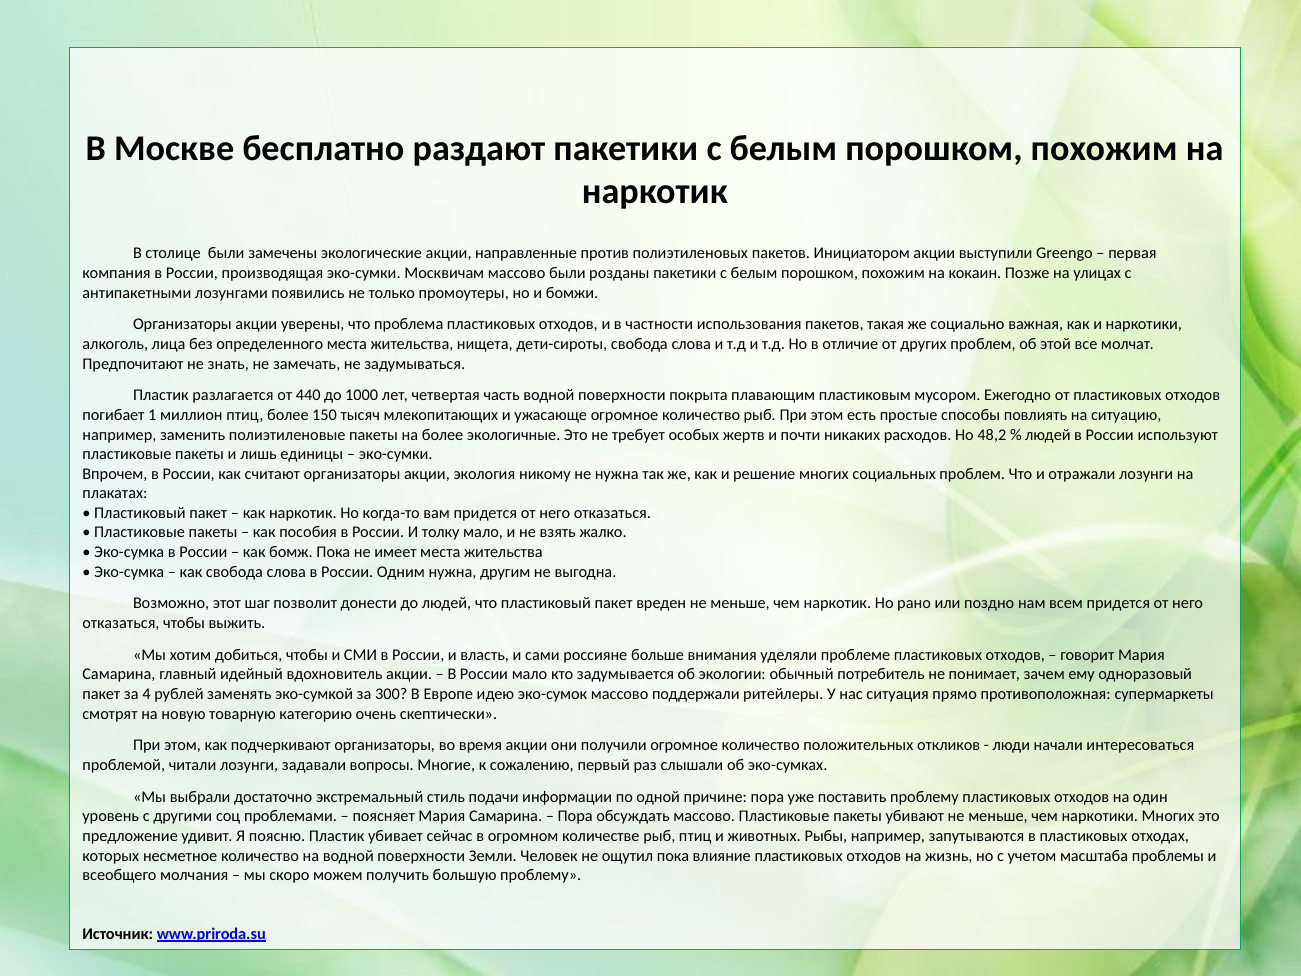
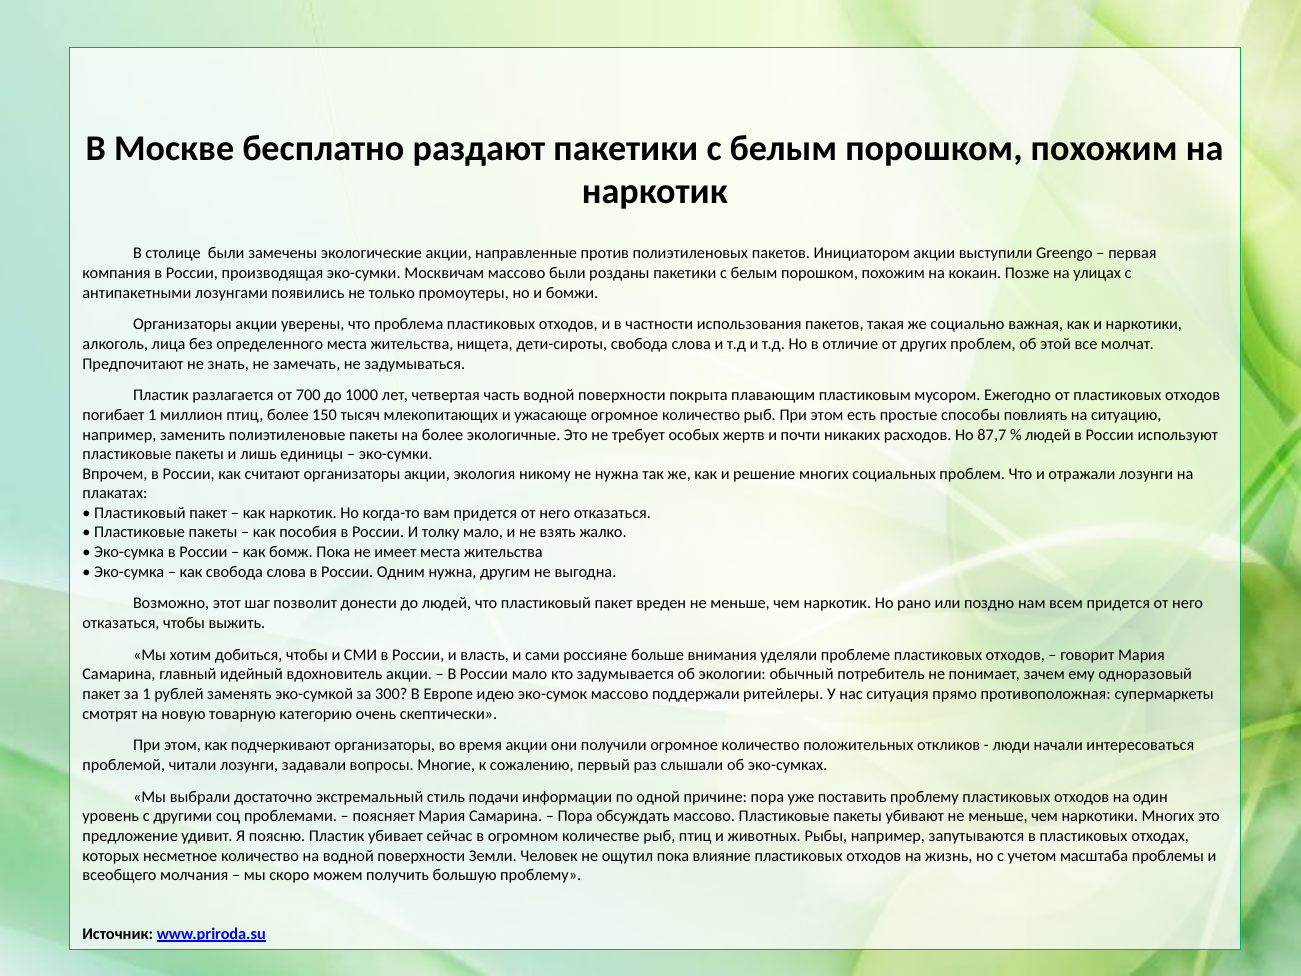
440: 440 -> 700 (308, 395)
48,2: 48,2 -> 87,7 (992, 435)
за 4: 4 -> 1 (146, 694)
